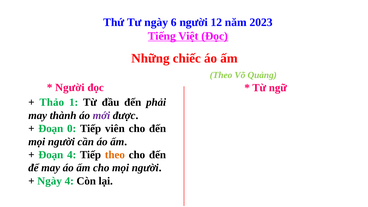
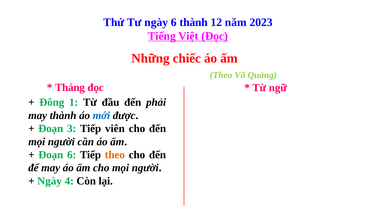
6 người: người -> thành (194, 22)
Người: Người -> Tháng (70, 88)
Thảo: Thảo -> Đông (52, 102)
mới colour: purple -> blue (101, 115)
0: 0 -> 3 (72, 129)
Đoạn 4: 4 -> 6 (72, 155)
